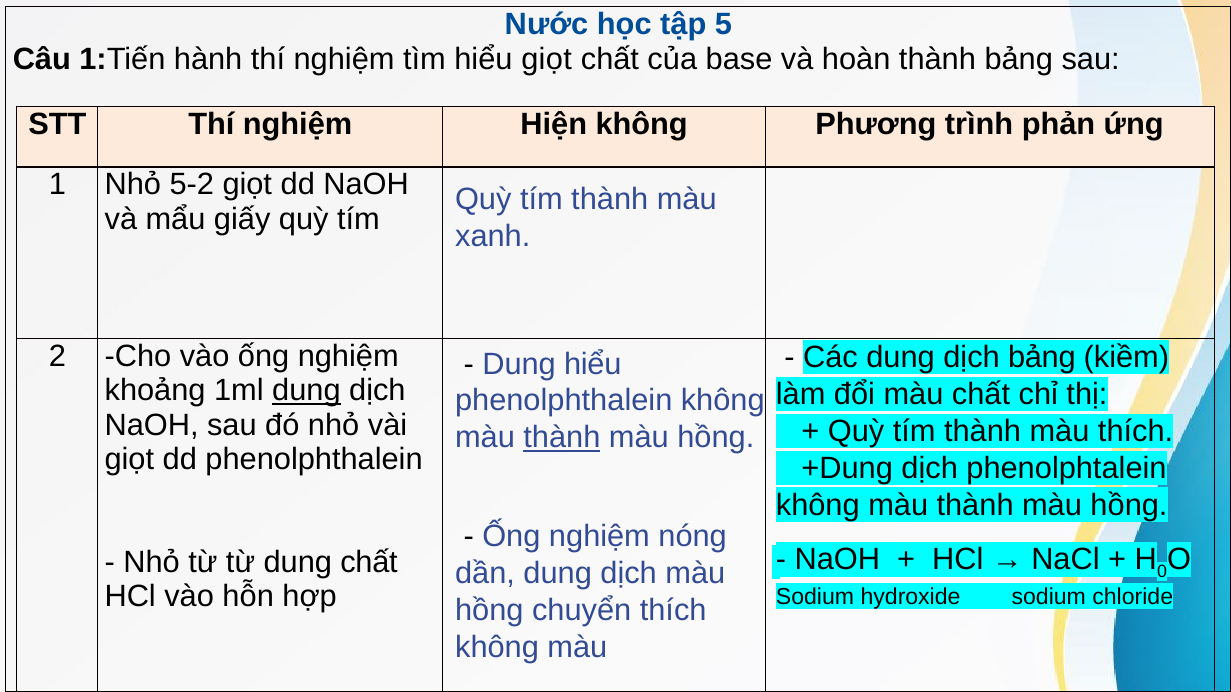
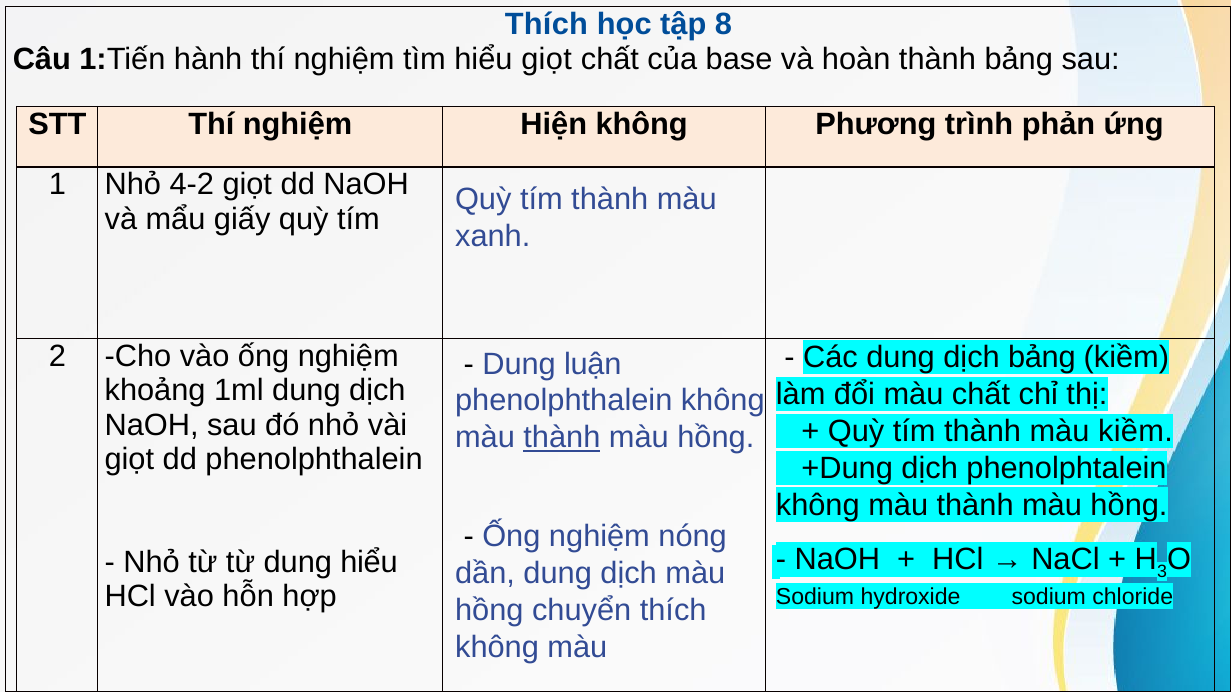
Nước: Nước -> Thích (546, 25)
5: 5 -> 8 (723, 25)
5-2: 5-2 -> 4-2 (192, 185)
Dung hiểu: hiểu -> luận (593, 364)
dung underline: present -> none (306, 391)
màu thích: thích -> kiềm (1135, 432)
0: 0 -> 3 (1162, 572)
dung chất: chất -> hiểu (369, 563)
